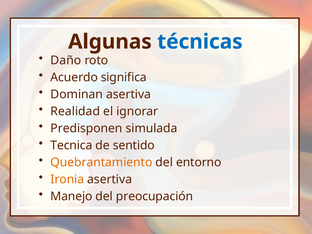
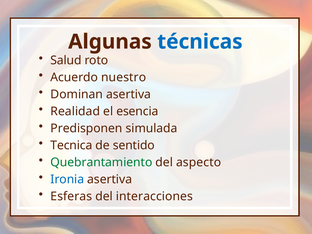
Daño: Daño -> Salud (66, 60)
significa: significa -> nuestro (124, 77)
ignorar: ignorar -> esencia (137, 111)
Quebrantamiento colour: orange -> green (101, 162)
entorno: entorno -> aspecto (199, 162)
Ironia colour: orange -> blue (67, 179)
Manejo: Manejo -> Esferas (71, 196)
preocupación: preocupación -> interacciones (154, 196)
